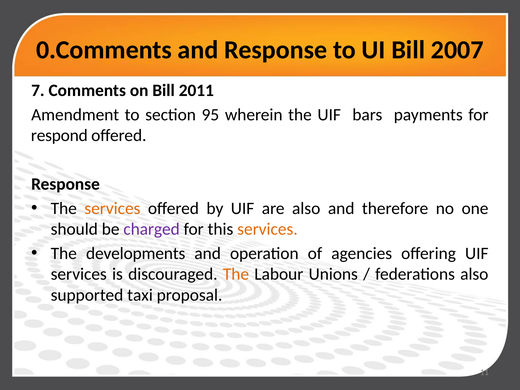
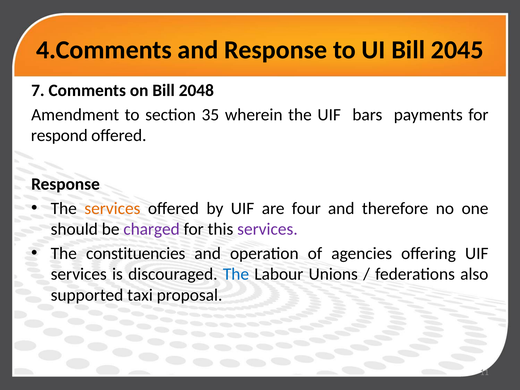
0.Comments: 0.Comments -> 4.Comments (104, 50)
2007: 2007 -> 2045 (457, 50)
2011: 2011 -> 2048 (196, 90)
95: 95 -> 35 (210, 115)
are also: also -> four (306, 208)
services colour: orange -> purple (267, 229)
developments: developments -> constituencies (136, 253)
The colour: orange -> blue (236, 274)
